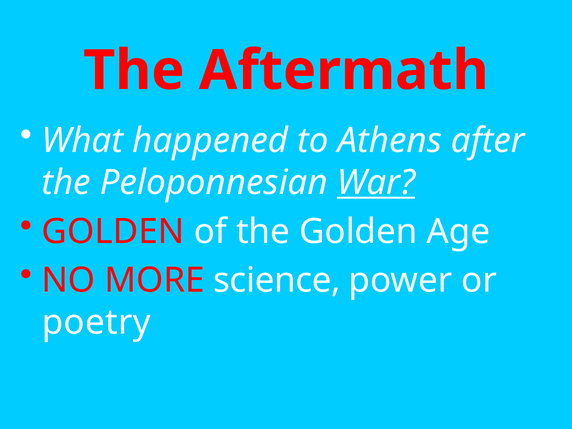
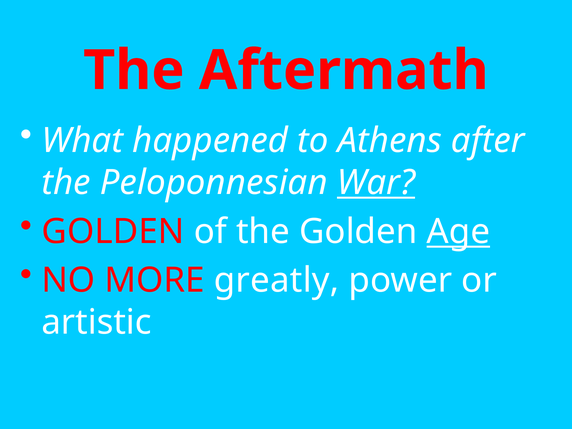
Age underline: none -> present (458, 232)
science: science -> greatly (277, 280)
poetry: poetry -> artistic (97, 322)
